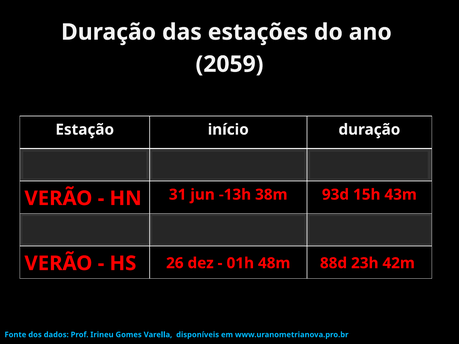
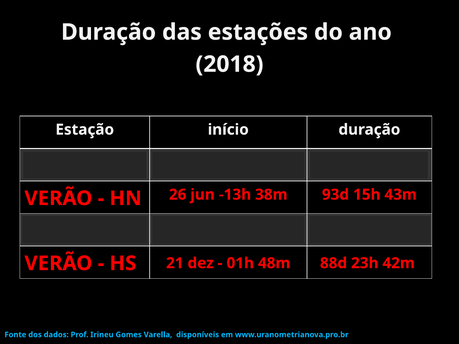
2059: 2059 -> 2018 (229, 64)
31: 31 -> 26 (178, 195)
26: 26 -> 21 (175, 263)
